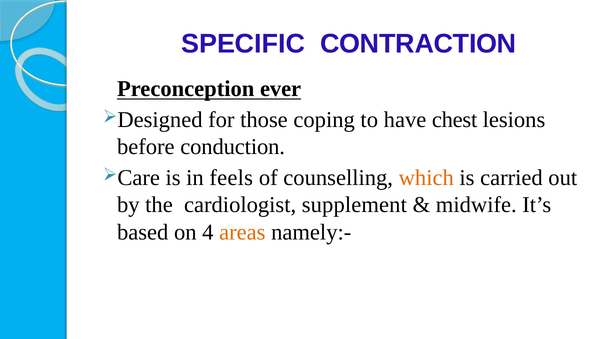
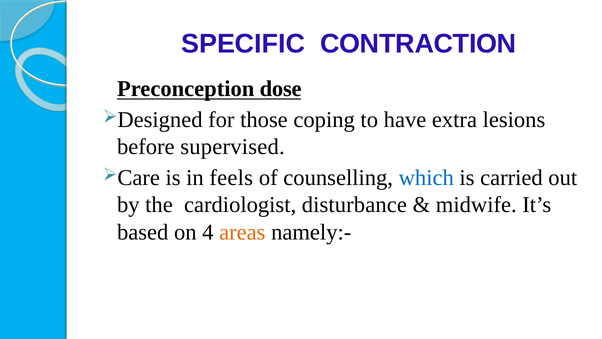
ever: ever -> dose (281, 89)
chest: chest -> extra (454, 120)
conduction: conduction -> supervised (232, 147)
which colour: orange -> blue (426, 178)
supplement: supplement -> disturbance (354, 205)
